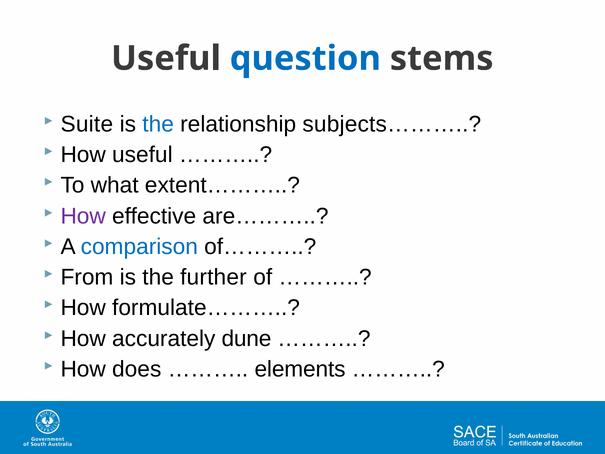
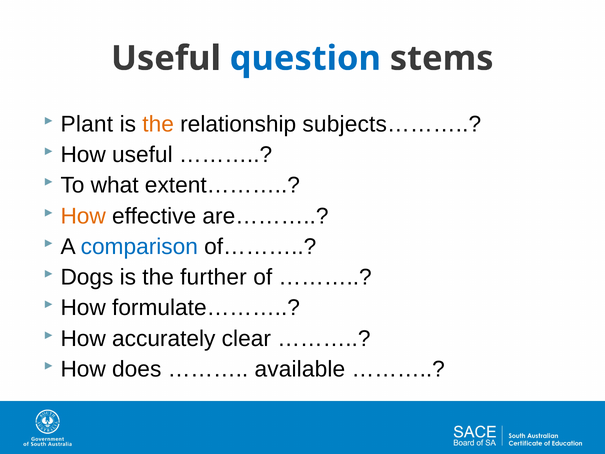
Suite: Suite -> Plant (87, 124)
the colour: blue -> orange (158, 124)
How colour: purple -> orange (83, 216)
From: From -> Dogs (87, 277)
dune: dune -> clear (246, 338)
elements: elements -> available (300, 369)
